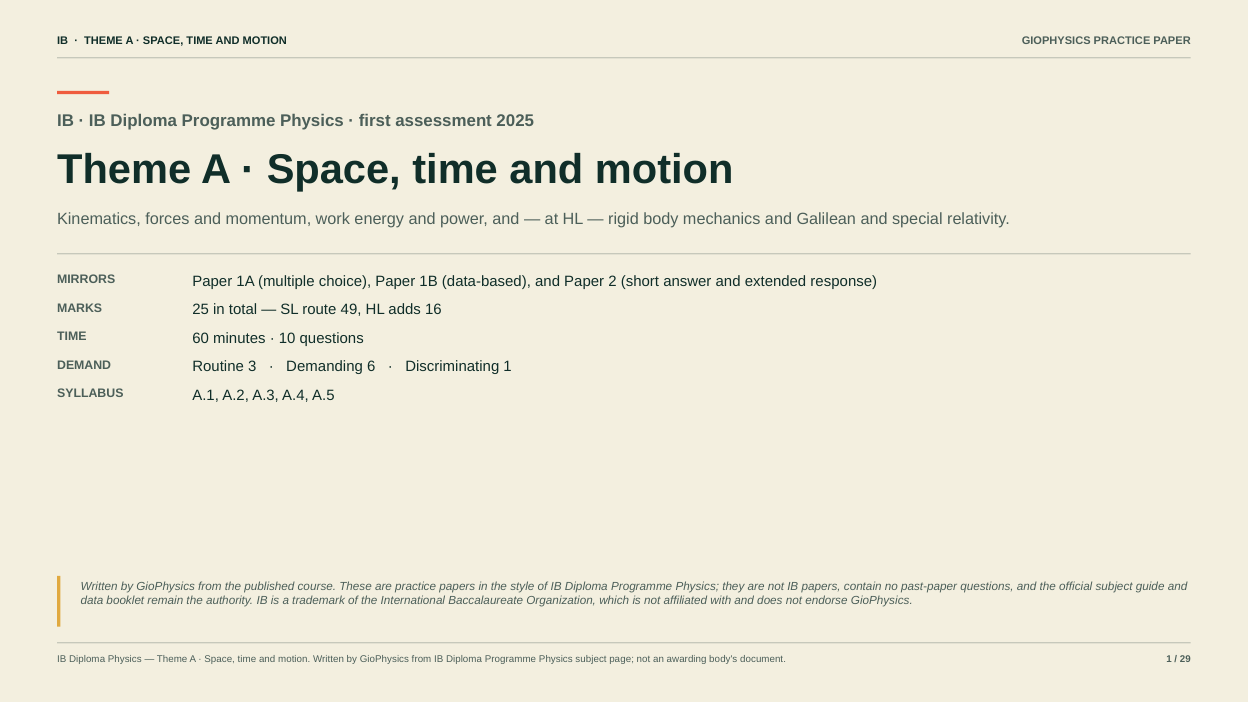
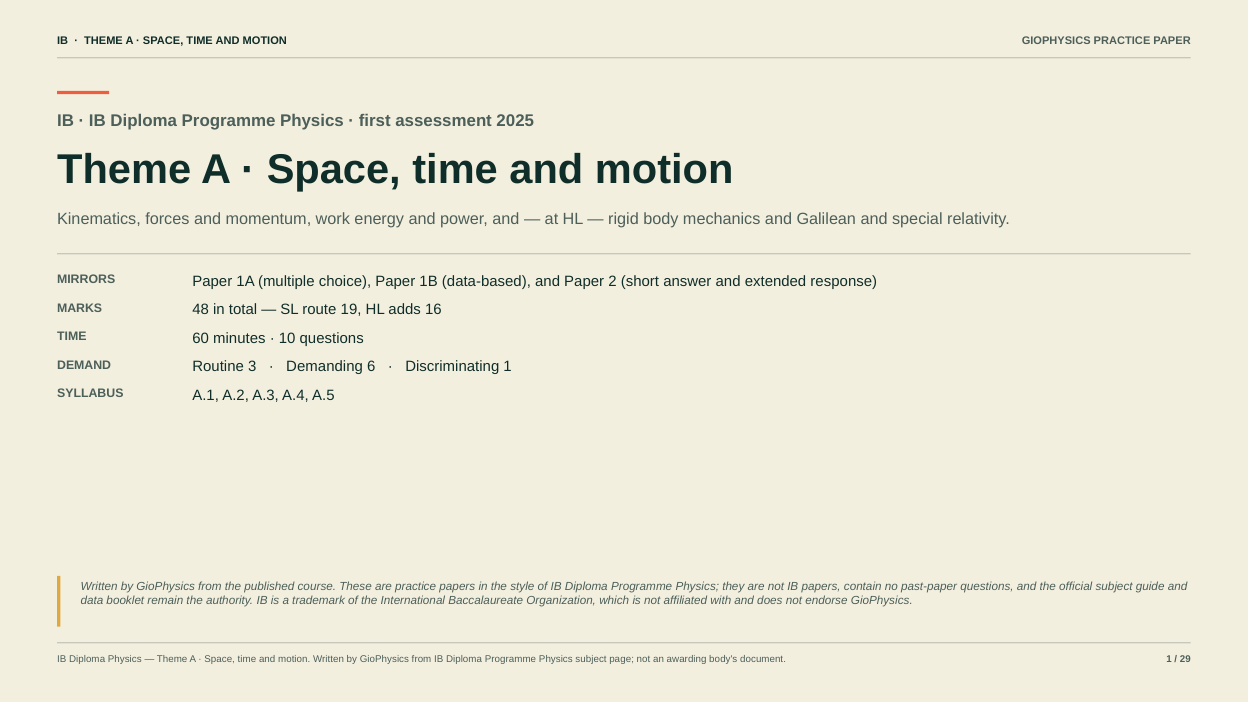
25: 25 -> 48 (201, 310)
49: 49 -> 19 (351, 310)
